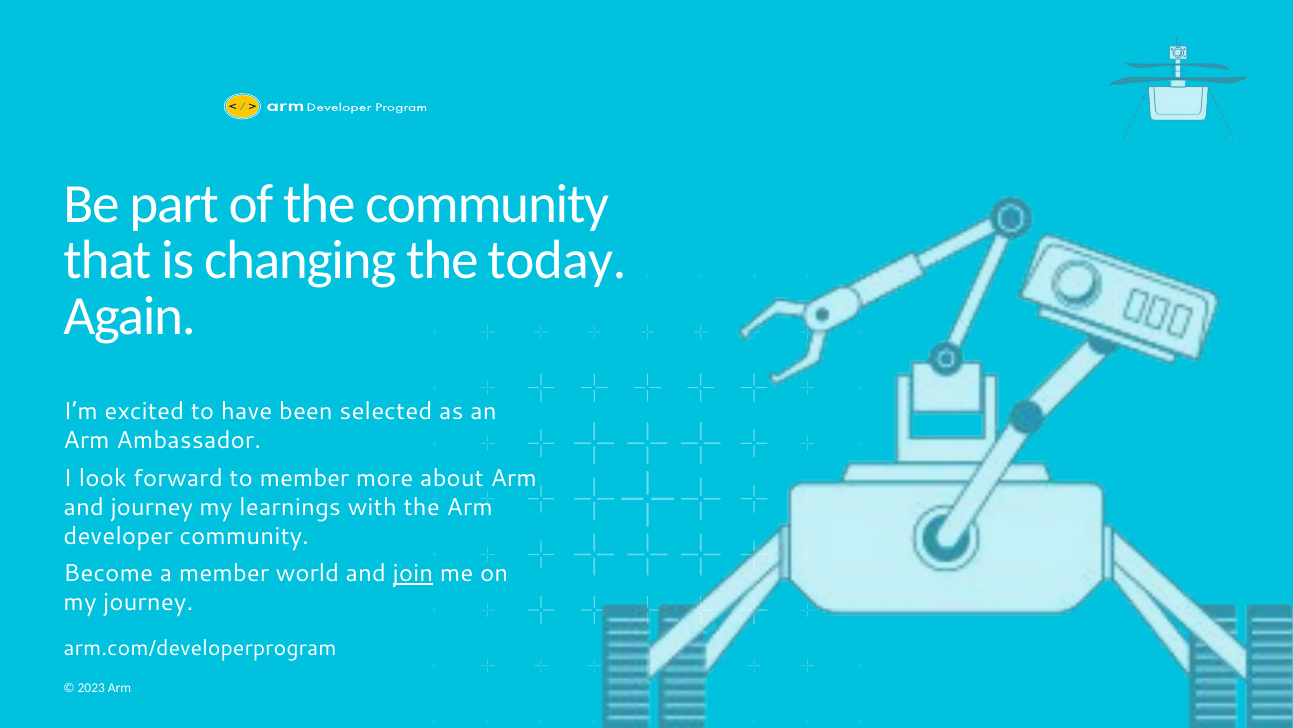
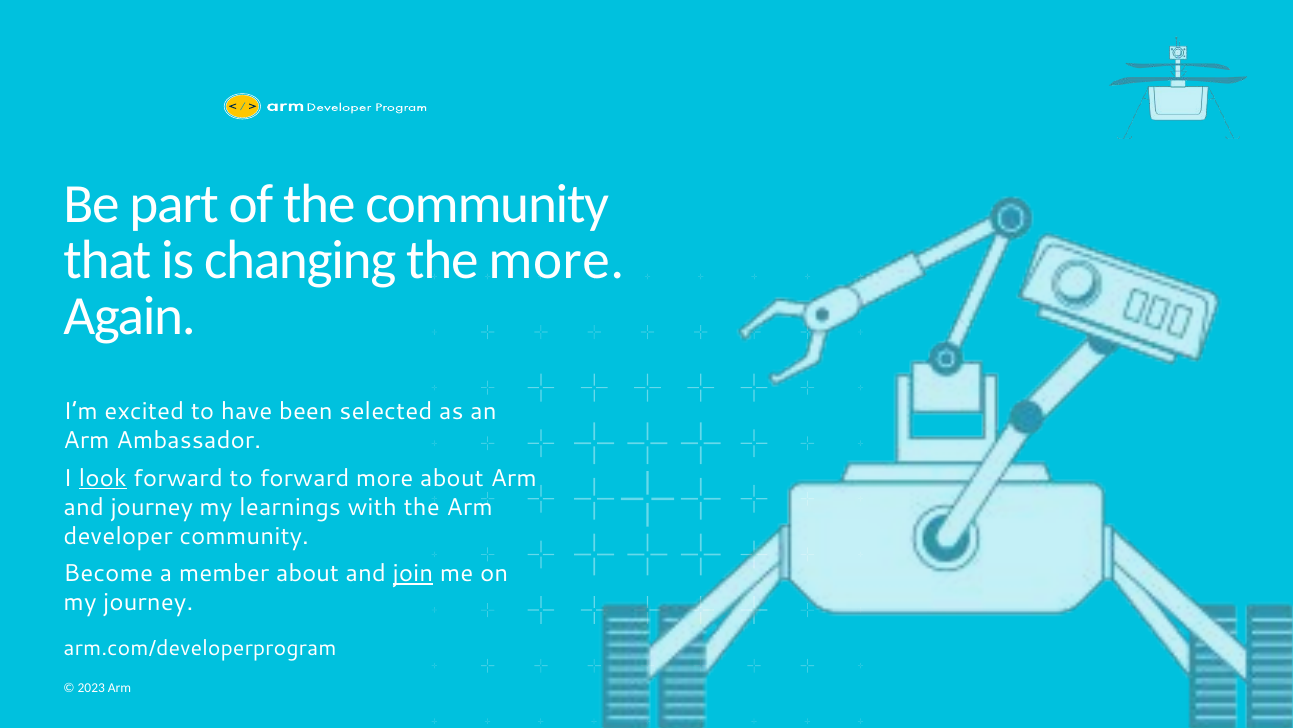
the today: today -> more (556, 260)
look underline: none -> present (103, 478)
to member: member -> forward (304, 478)
member world: world -> about (307, 573)
